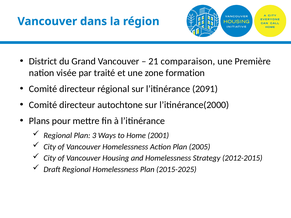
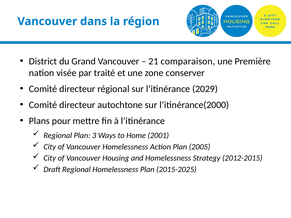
formation: formation -> conserver (185, 73)
2091: 2091 -> 2029 (205, 89)
